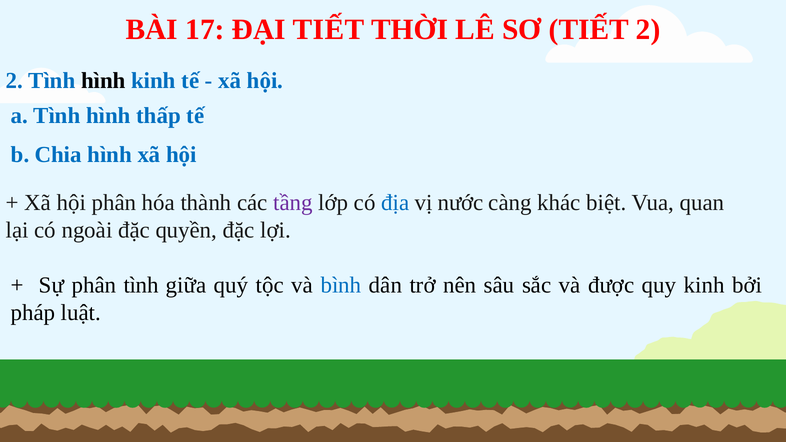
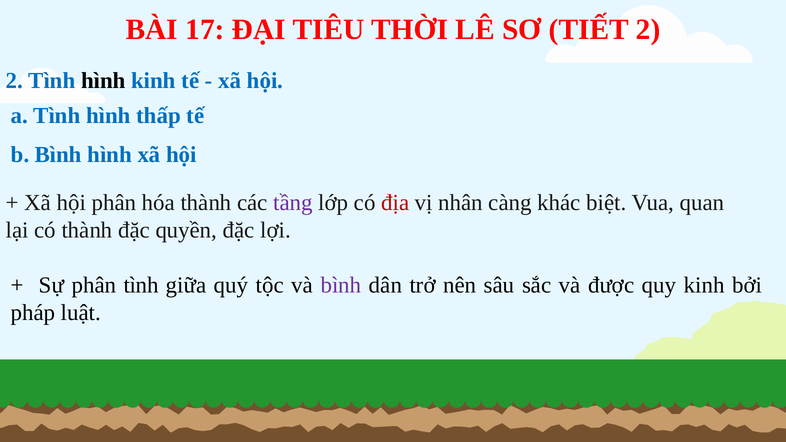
ĐẠI TIẾT: TIẾT -> TIÊU (329, 30)
b Chia: Chia -> Bình (58, 155)
địa colour: blue -> red (395, 203)
nước: nước -> nhân (461, 203)
có ngoài: ngoài -> thành (87, 230)
bình colour: blue -> purple (341, 285)
